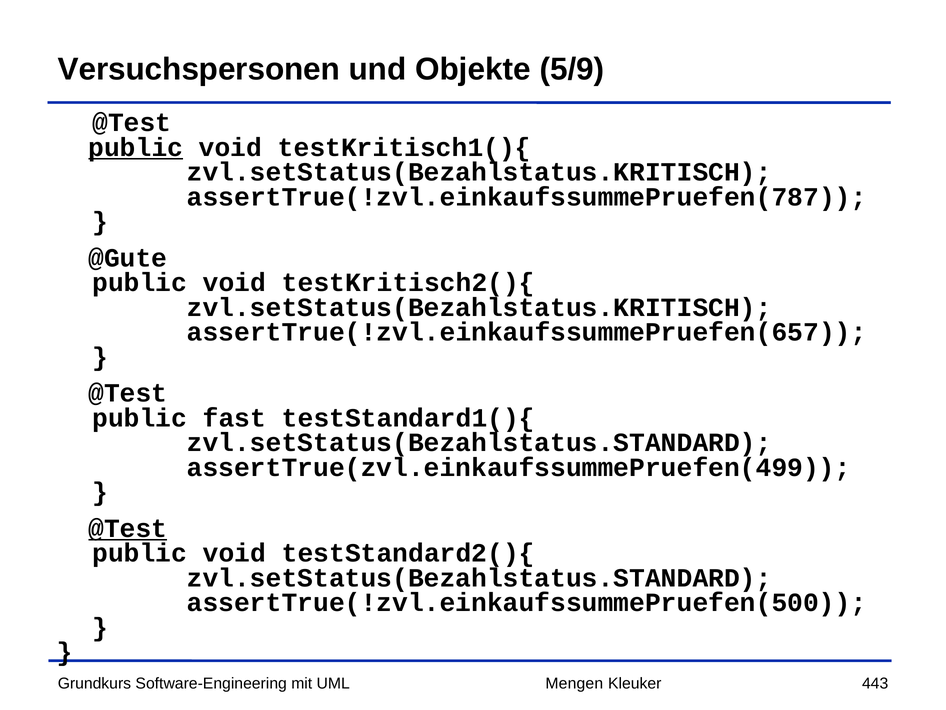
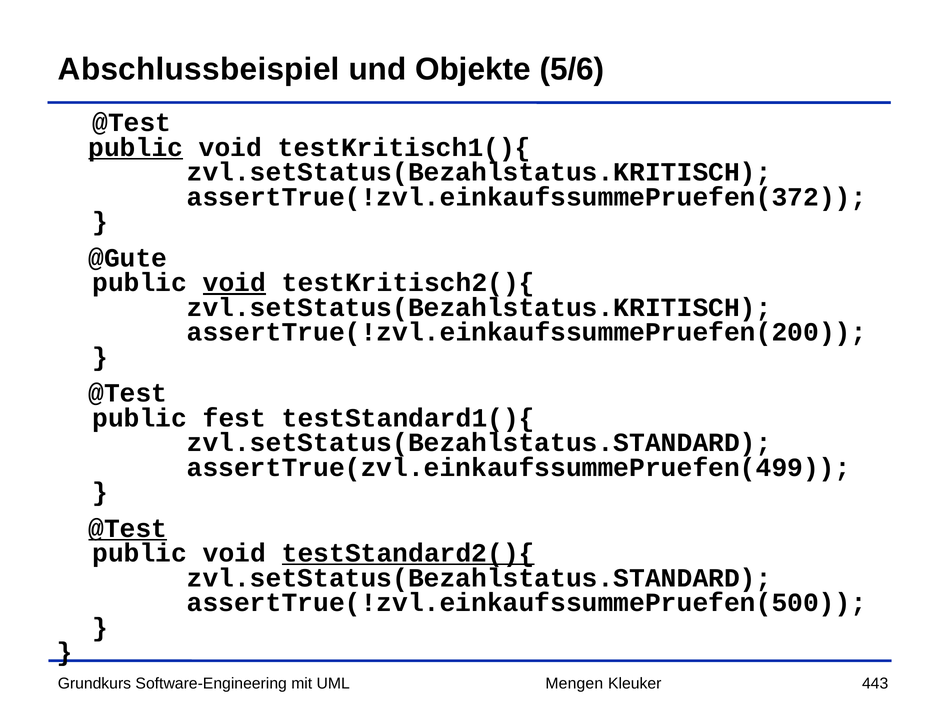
Versuchspersonen: Versuchspersonen -> Abschlussbeispiel (199, 69)
5/9: 5/9 -> 5/6 (572, 69)
assertTrue(!zvl.einkaufssummePruefen(787: assertTrue(!zvl.einkaufssummePruefen(787 -> assertTrue(!zvl.einkaufssummePruefen(372 (527, 197)
void underline: none -> present (234, 282)
assertTrue(!zvl.einkaufssummePruefen(657: assertTrue(!zvl.einkaufssummePruefen(657 -> assertTrue(!zvl.einkaufssummePruefen(200 (527, 332)
fast: fast -> fest (234, 418)
testStandard2(){ underline: none -> present (408, 553)
